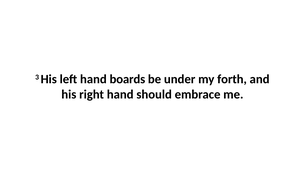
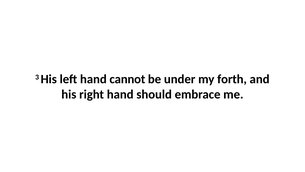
boards: boards -> cannot (127, 79)
